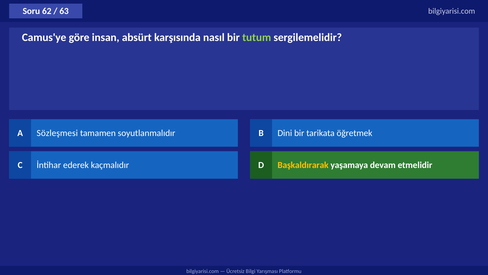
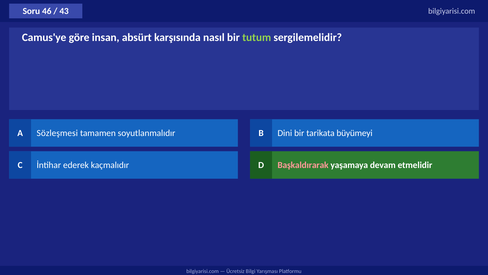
62: 62 -> 46 (47, 11)
63: 63 -> 43 (64, 11)
öğretmek: öğretmek -> büyümeyi (355, 133)
Başkaldırarak colour: yellow -> pink (303, 165)
